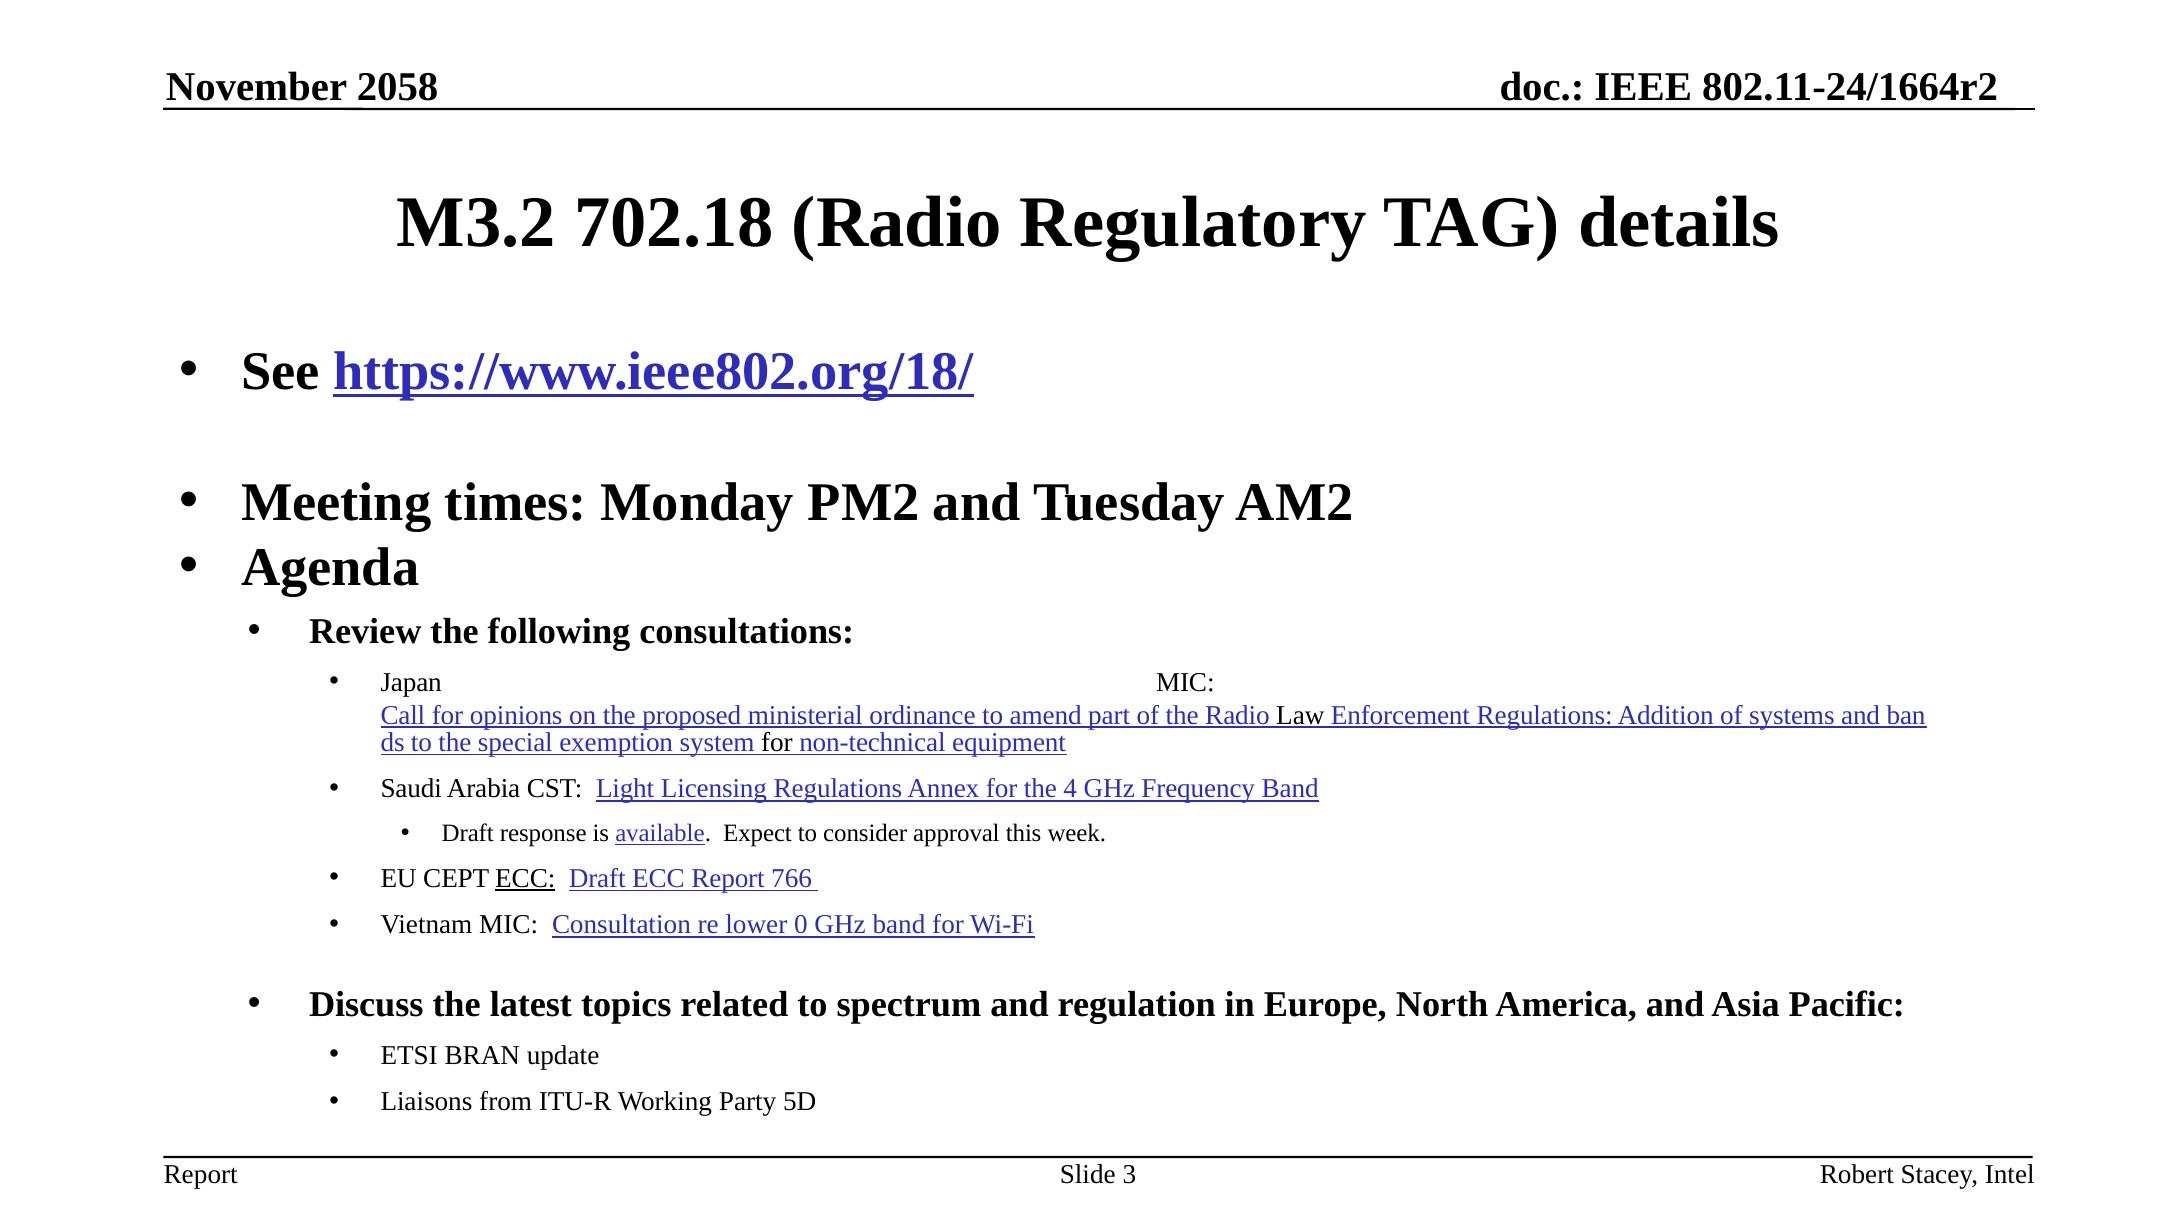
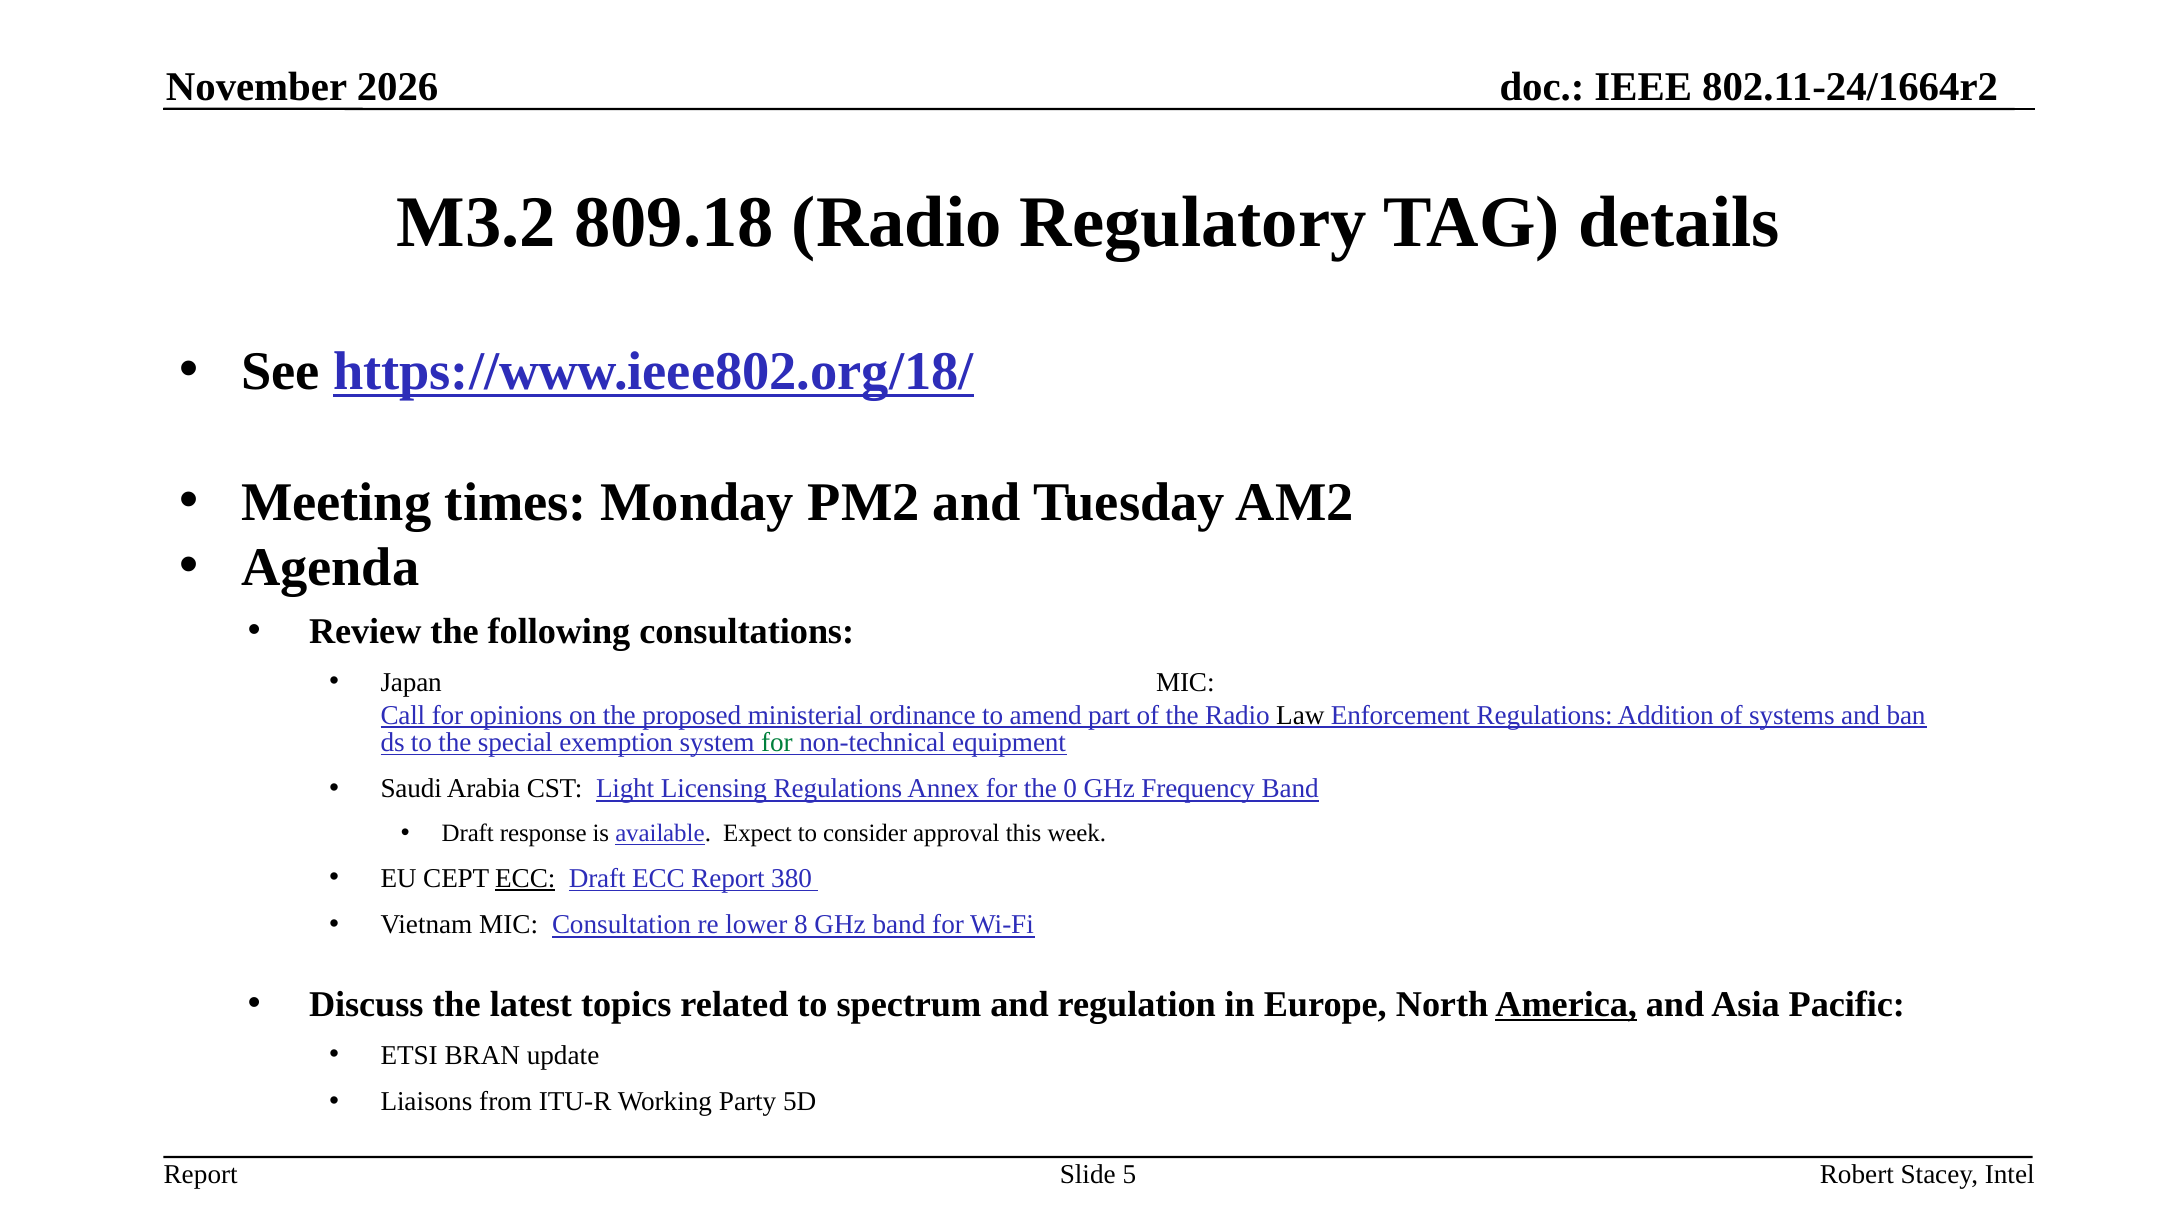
2058: 2058 -> 2026 (398, 87)
702.18: 702.18 -> 809.18 (674, 223)
for colour: black -> green (777, 742)
4: 4 -> 0 (1070, 789)
766: 766 -> 380 (792, 879)
0: 0 -> 8 (801, 925)
America underline: none -> present (1566, 1004)
3: 3 -> 5 (1129, 1175)
